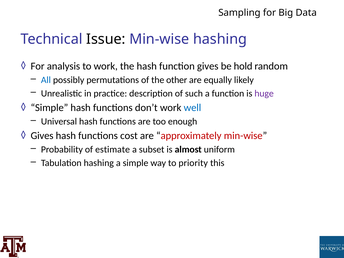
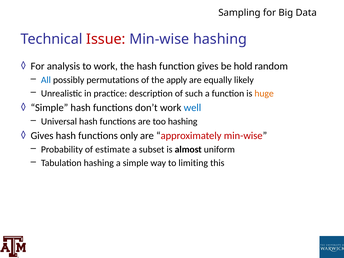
Issue colour: black -> red (106, 39)
other: other -> apply (177, 80)
huge colour: purple -> orange (264, 93)
too enough: enough -> hashing (183, 121)
cost: cost -> only (129, 136)
priority: priority -> limiting (193, 163)
